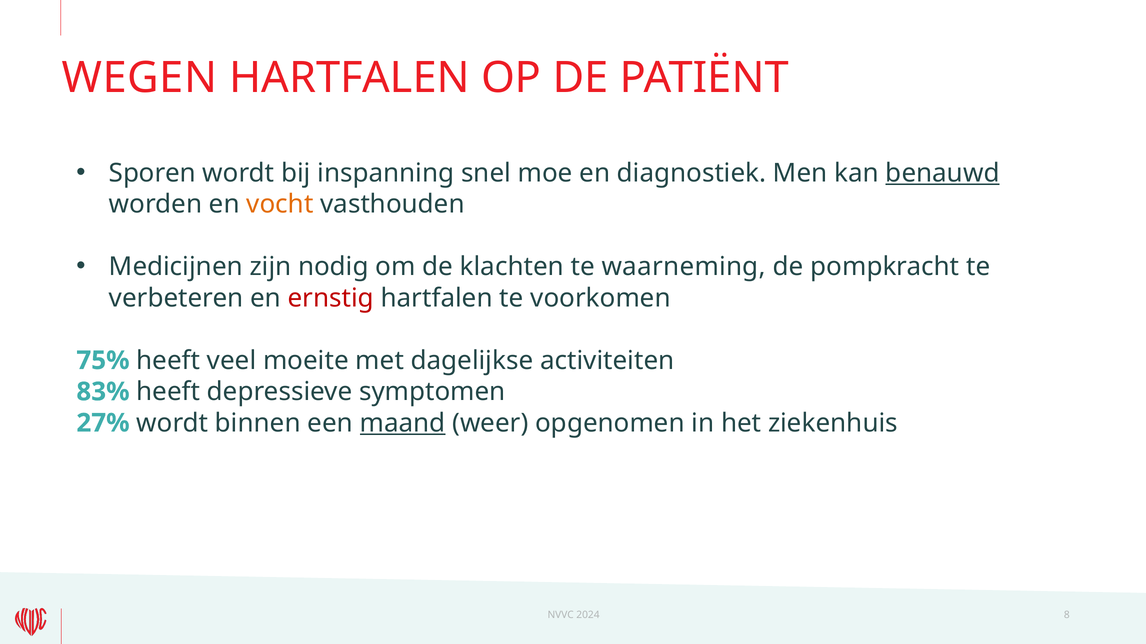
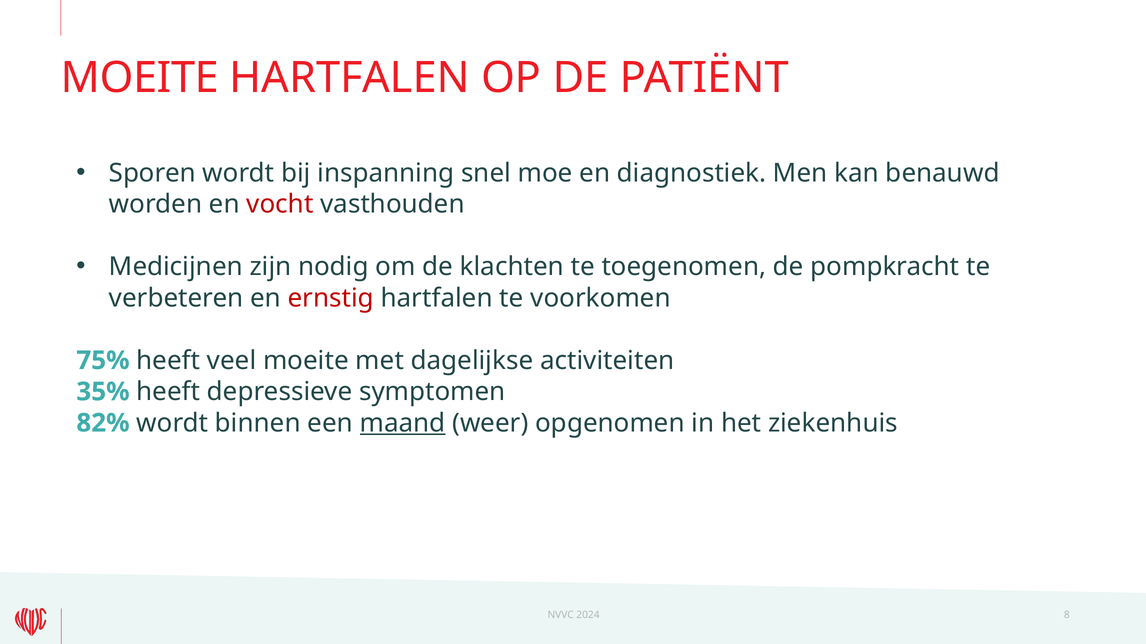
WEGEN: WEGEN -> MOEITE (140, 78)
benauwd underline: present -> none (943, 173)
vocht colour: orange -> red (280, 204)
waarneming: waarneming -> toegenomen (684, 267)
83%: 83% -> 35% (103, 392)
27%: 27% -> 82% (103, 423)
